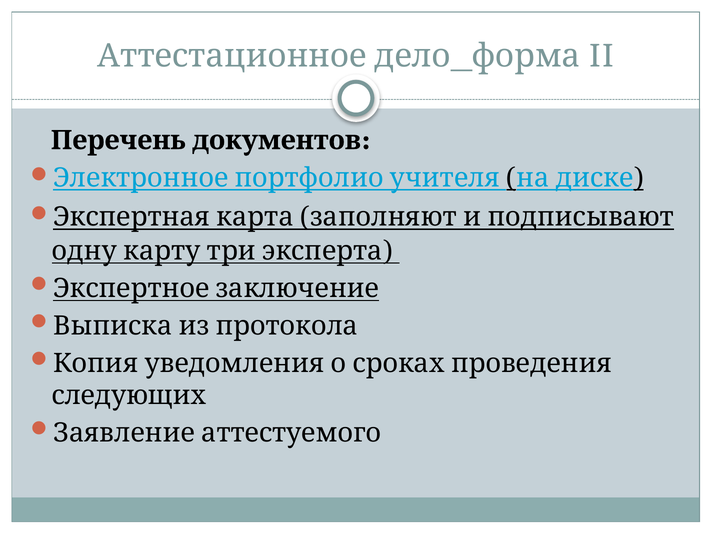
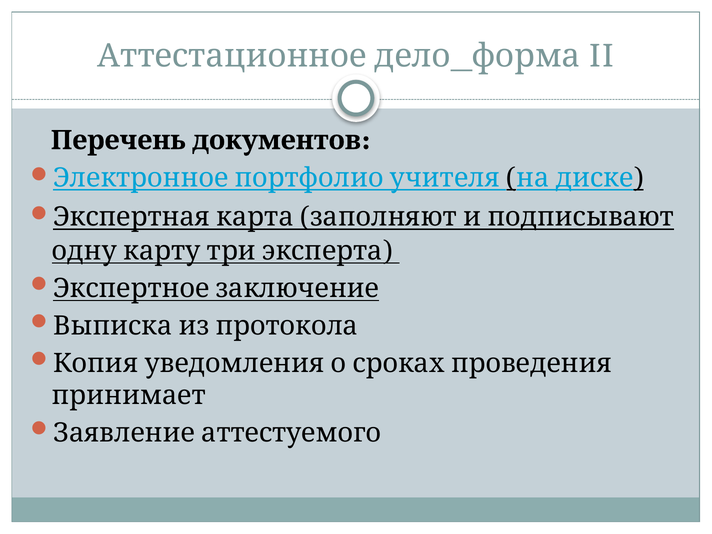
следующих: следующих -> принимает (129, 395)
